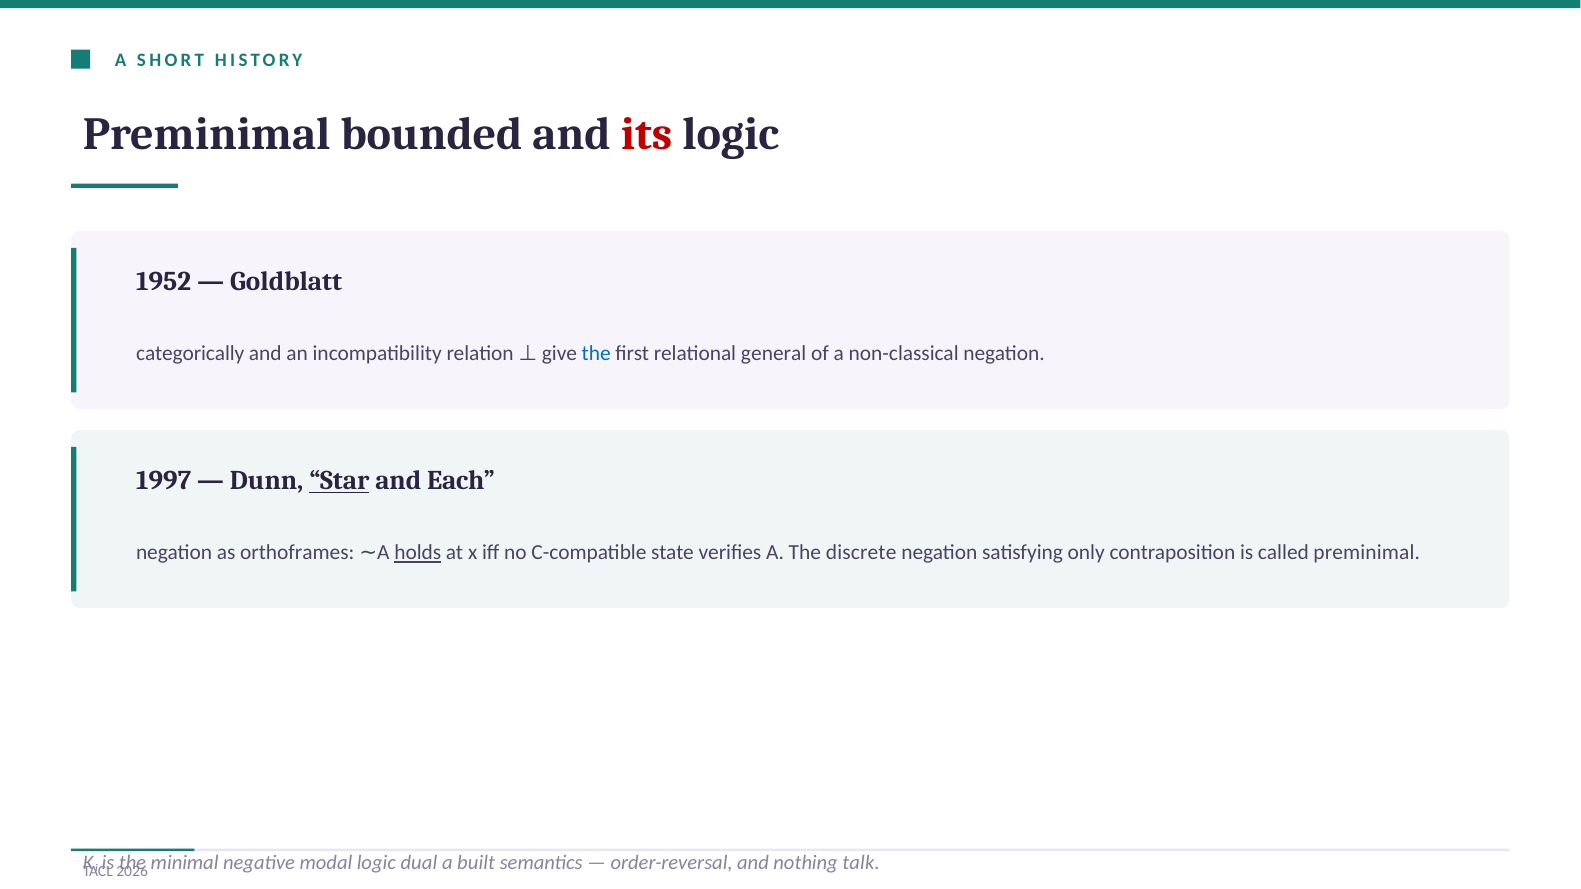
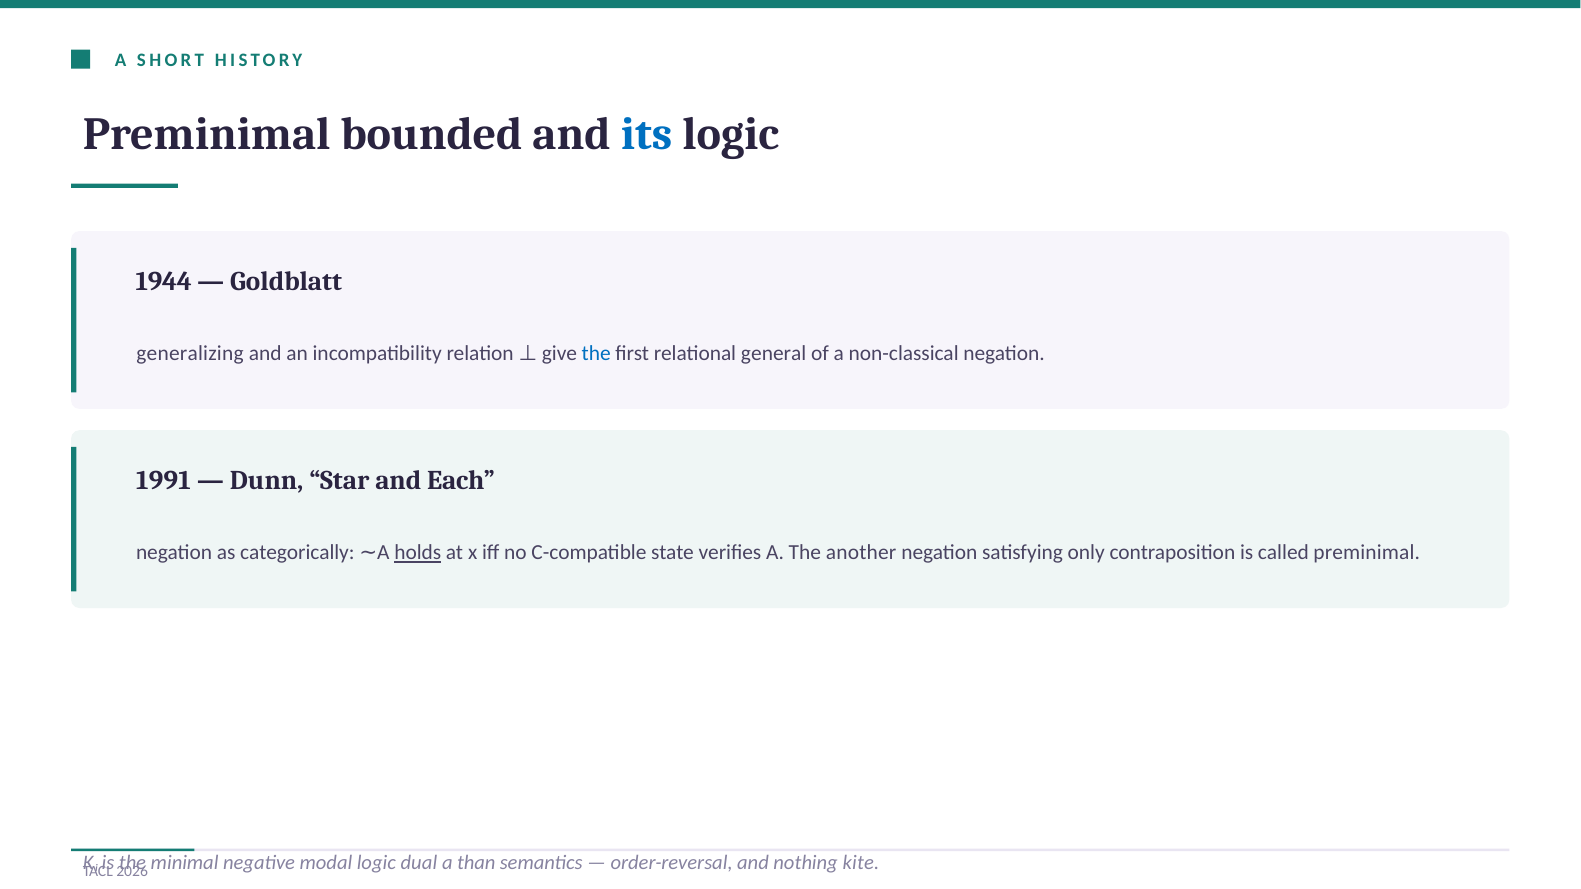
its colour: red -> blue (647, 134)
1952: 1952 -> 1944 (164, 282)
categorically: categorically -> generalizing (190, 354)
1997: 1997 -> 1991 (164, 481)
Star underline: present -> none (339, 481)
orthoframes: orthoframes -> categorically (297, 553)
discrete: discrete -> another (861, 553)
built: built -> than (476, 863)
talk: talk -> kite (861, 863)
